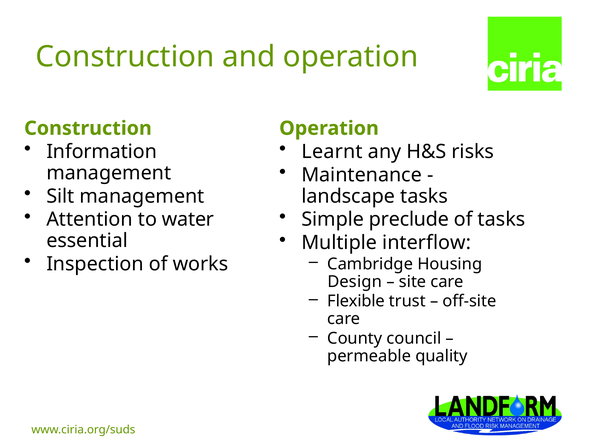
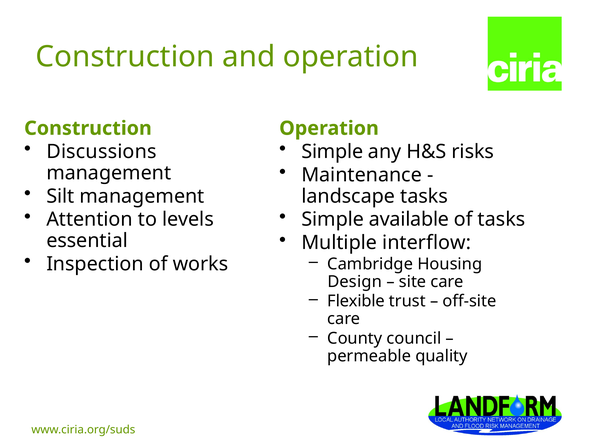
Information: Information -> Discussions (102, 152)
Learnt: Learnt -> Simple (332, 152)
water: water -> levels (188, 219)
preclude: preclude -> available (409, 219)
